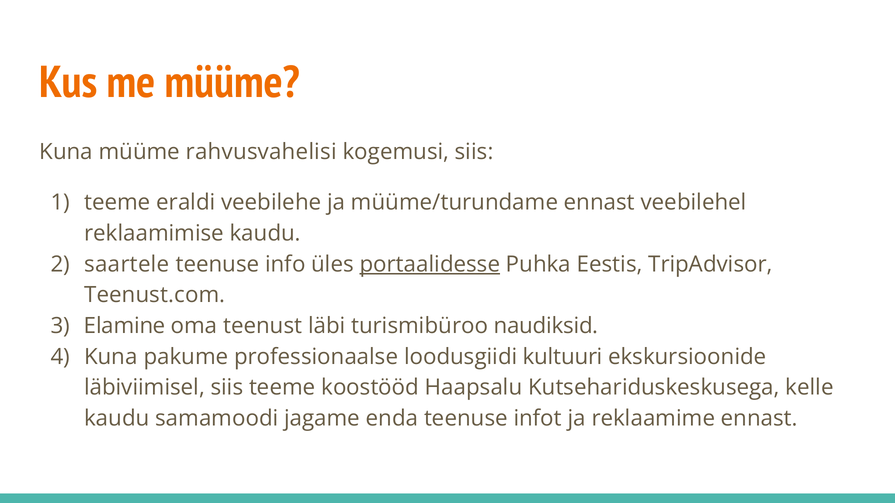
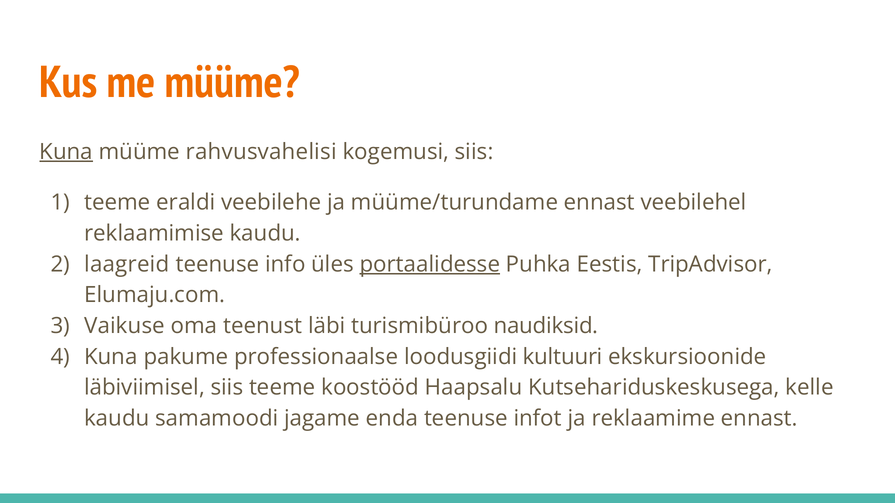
Kuna underline: none -> present (66, 152)
saartele: saartele -> laagreid (127, 264)
Teenust.com: Teenust.com -> Elumaju.com (155, 295)
Elamine: Elamine -> Vaikuse (125, 326)
